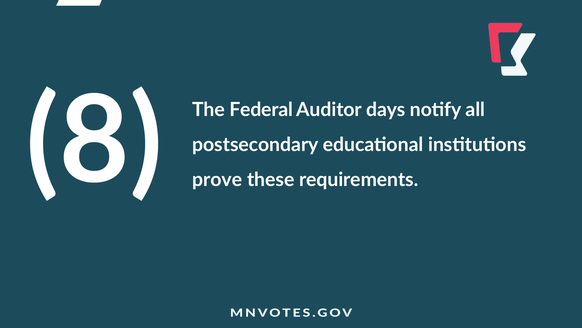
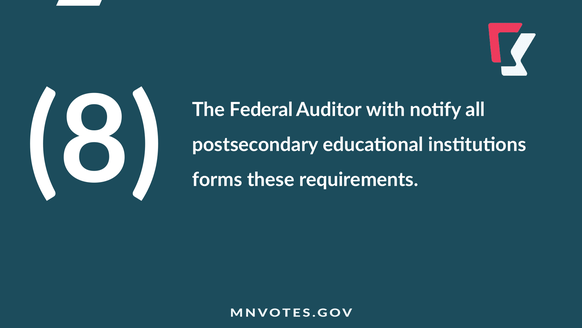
days: days -> with (386, 110)
prove: prove -> forms (217, 179)
